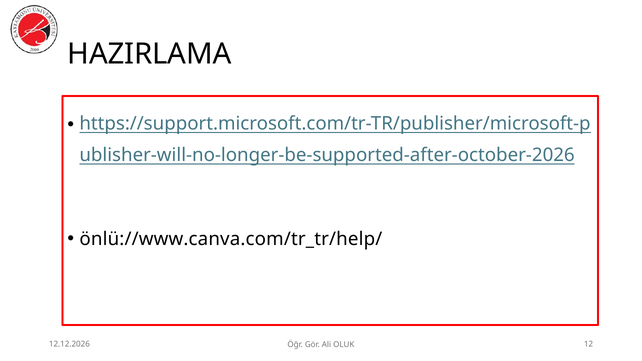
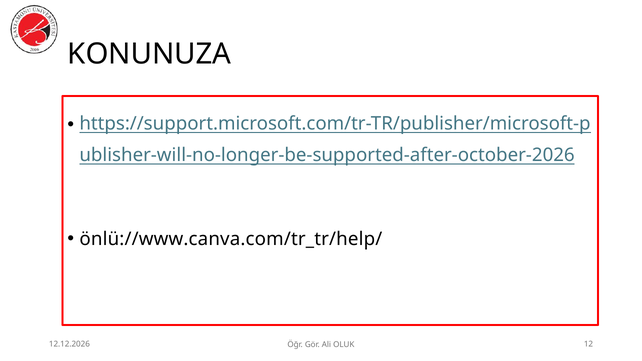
HAZIRLAMA: HAZIRLAMA -> KONUNUZA (149, 54)
